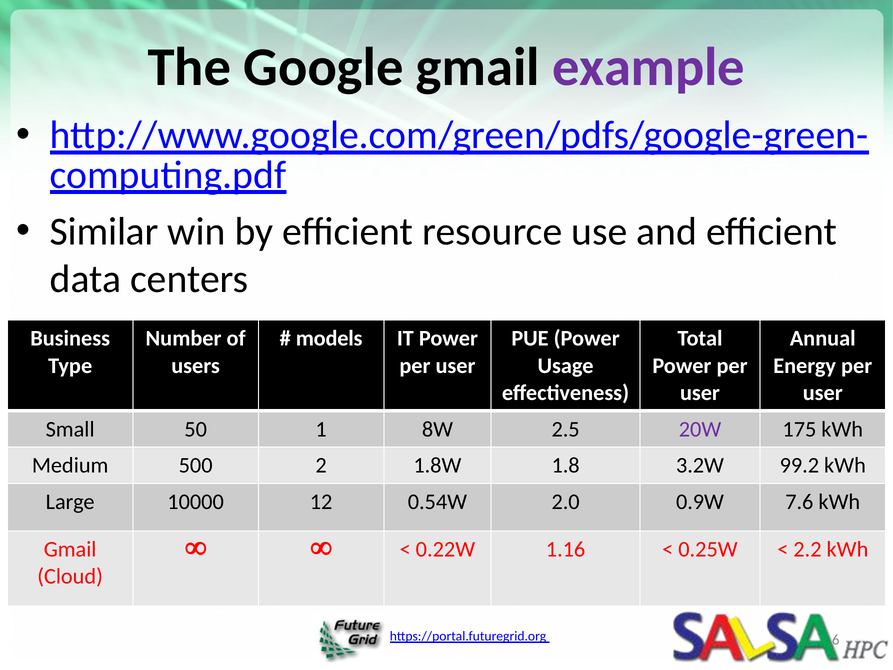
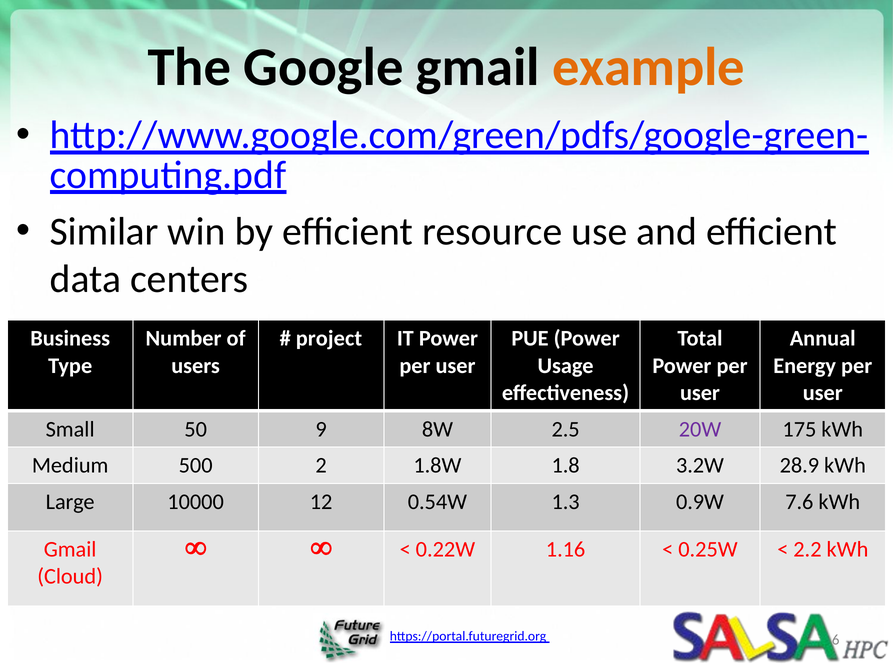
example colour: purple -> orange (648, 67)
models: models -> project (329, 338)
1: 1 -> 9 (321, 429)
99.2: 99.2 -> 28.9 (799, 465)
2.0: 2.0 -> 1.3 (566, 502)
